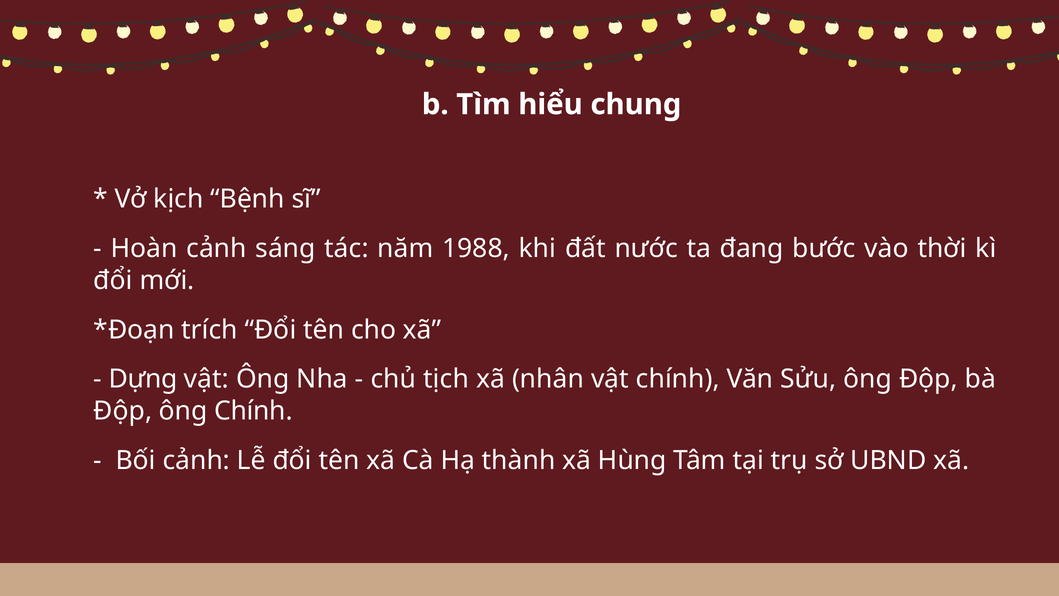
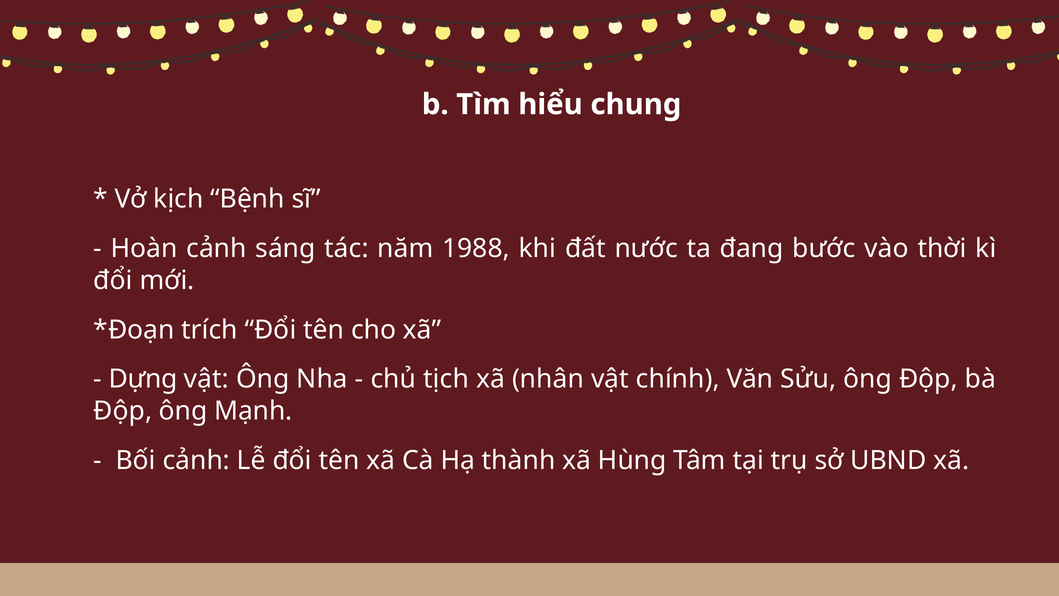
ông Chính: Chính -> Mạnh (253, 411)
